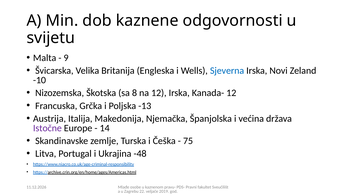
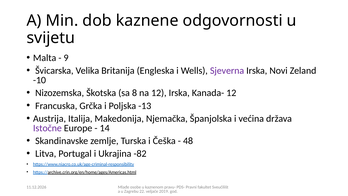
Sjeverna colour: blue -> purple (227, 71)
75: 75 -> 48 (188, 141)
-48: -48 -> -82 (140, 154)
